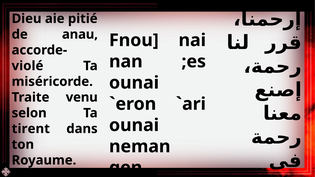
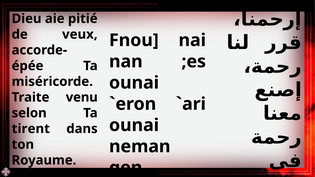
anau: anau -> veux (80, 34)
violé: violé -> épée (28, 66)
